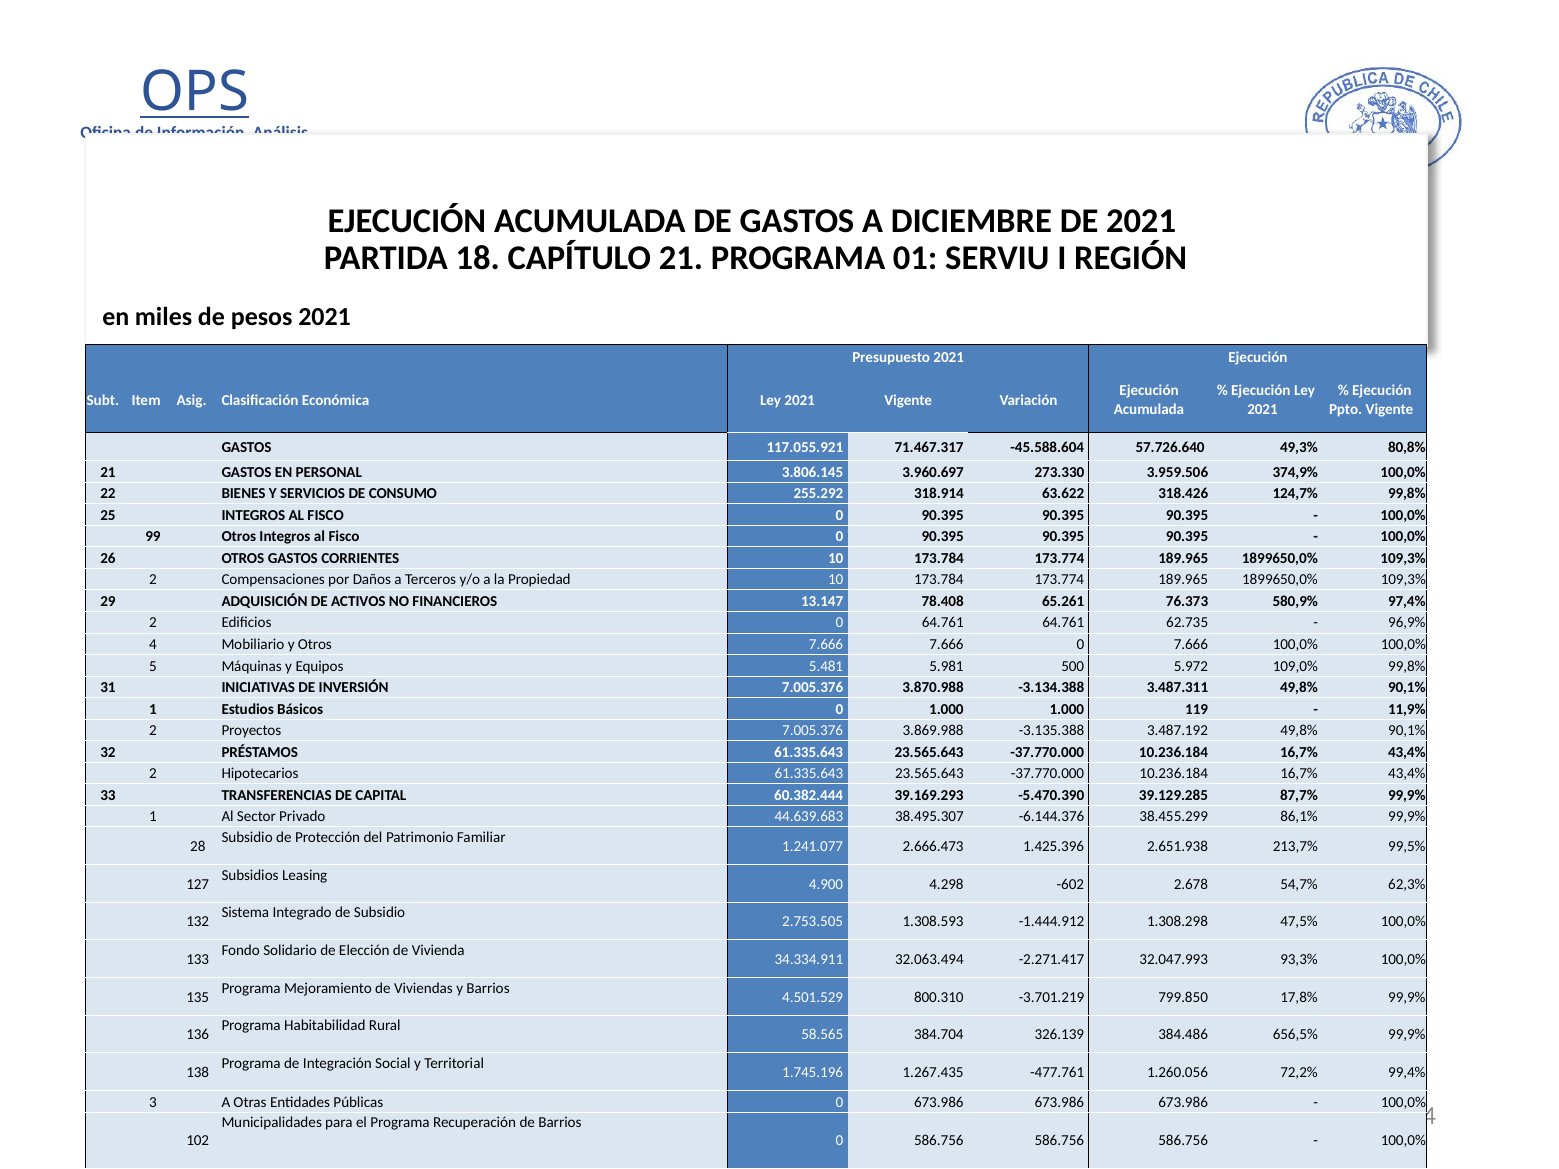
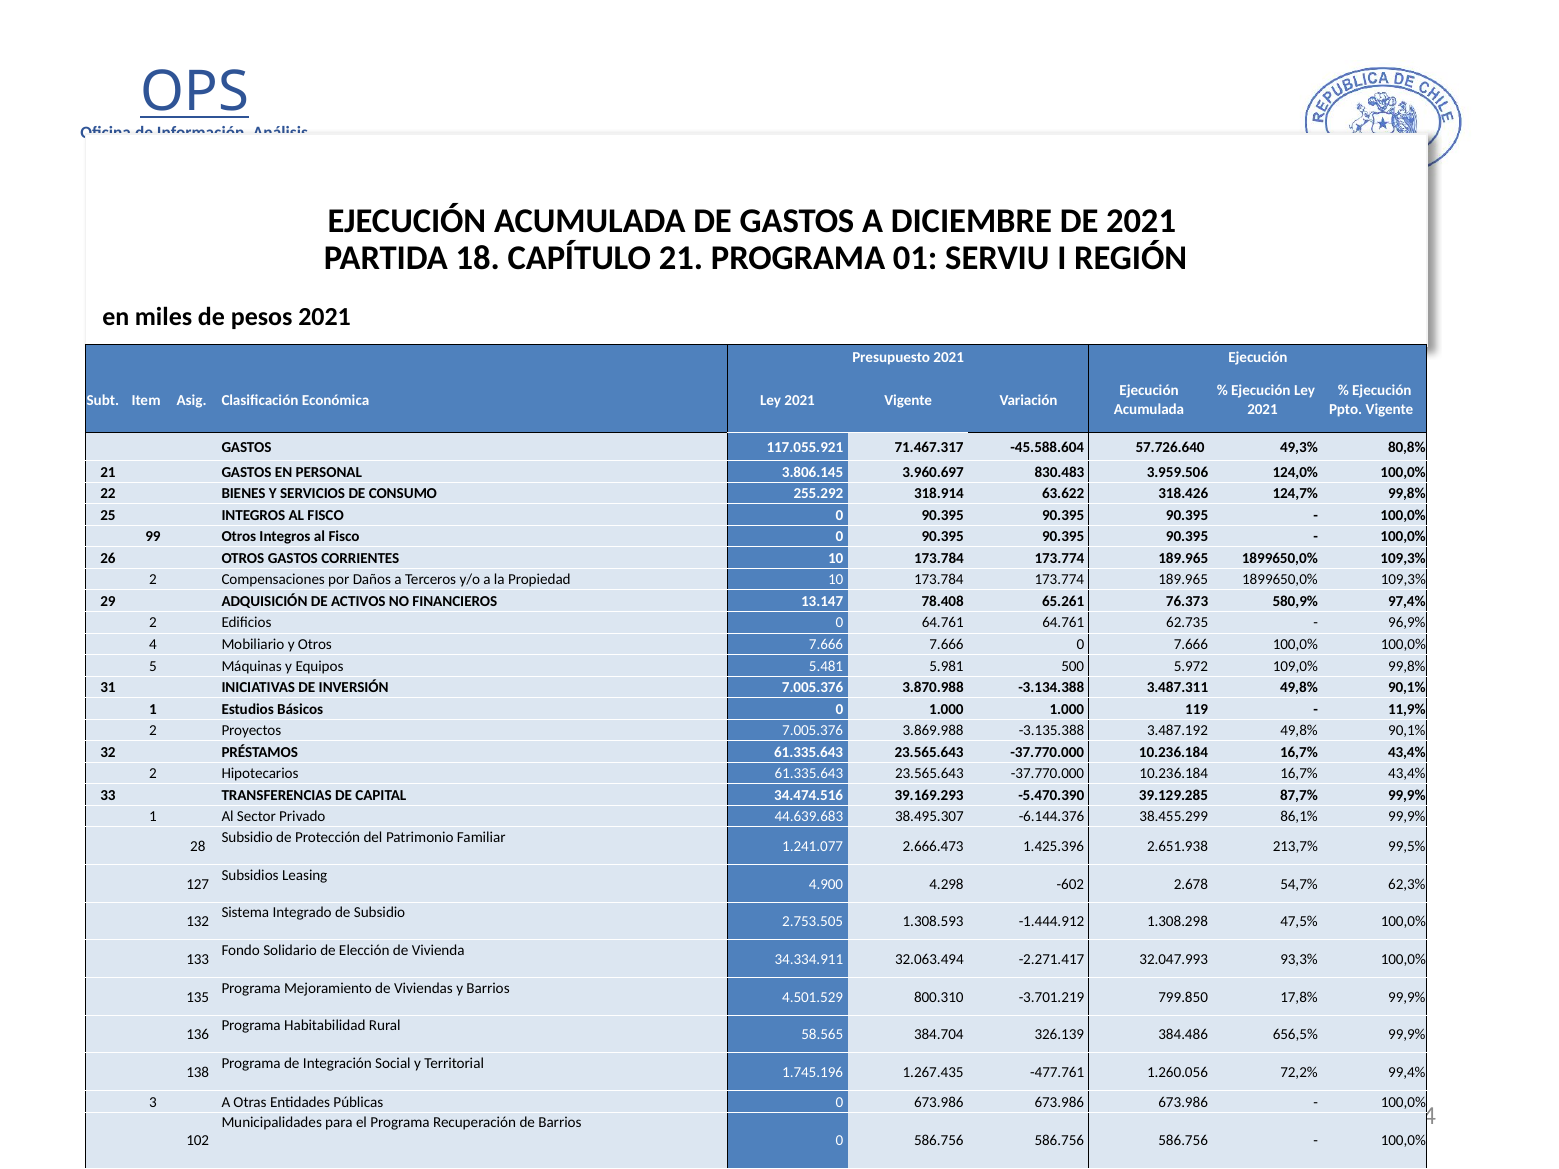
273.330: 273.330 -> 830.483 (1059, 472)
374,9%: 374,9% -> 124,0% (1295, 472)
60.382.444: 60.382.444 -> 34.474.516 (809, 795)
